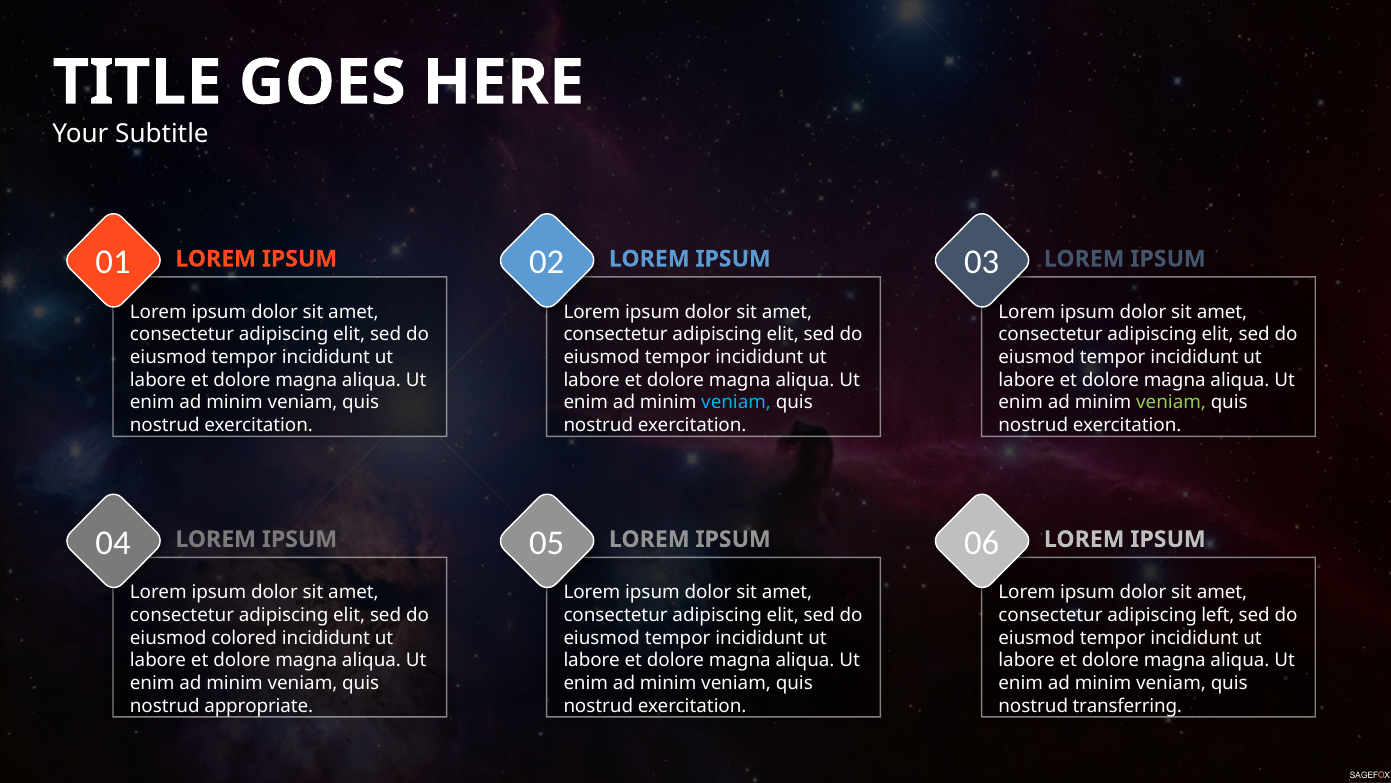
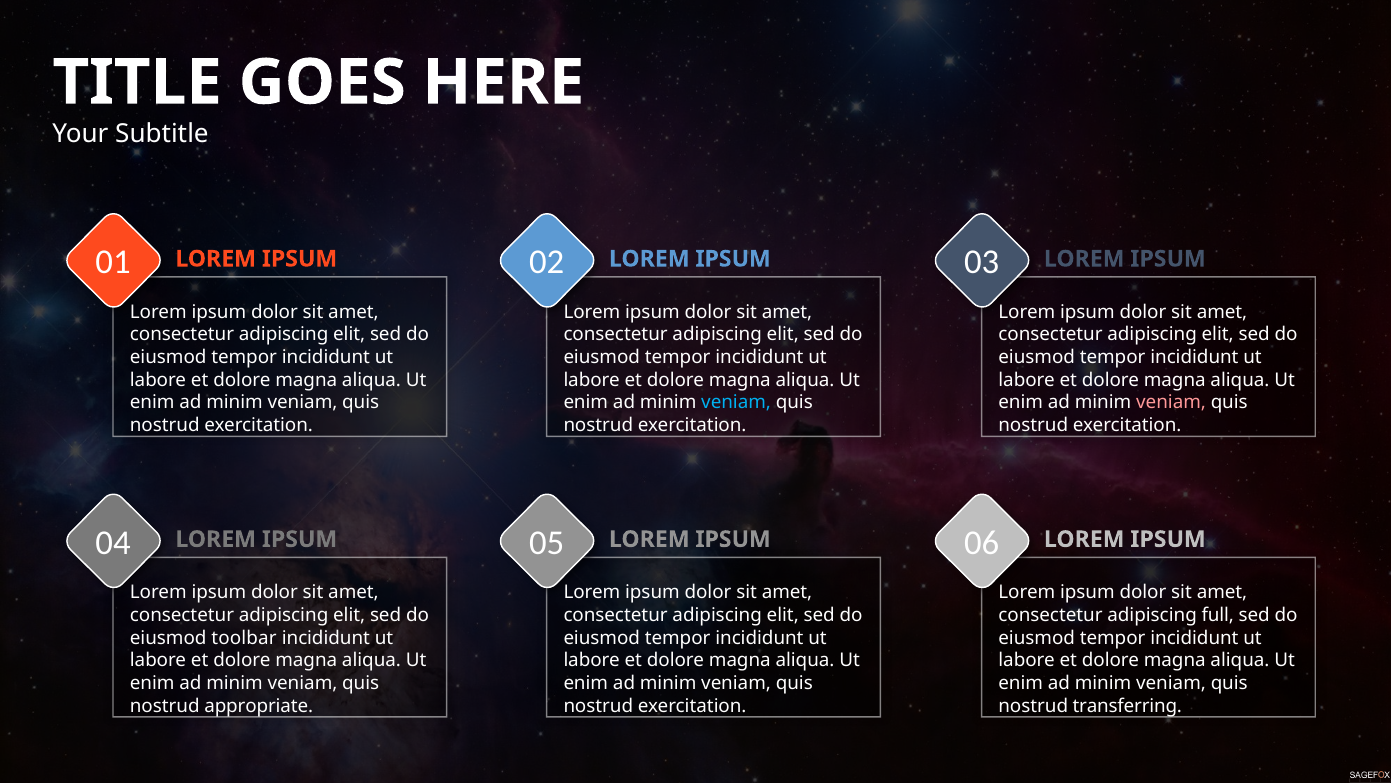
veniam colour: light green -> pink (1171, 402)
left: left -> full (1218, 615)
colored: colored -> toolbar (244, 637)
